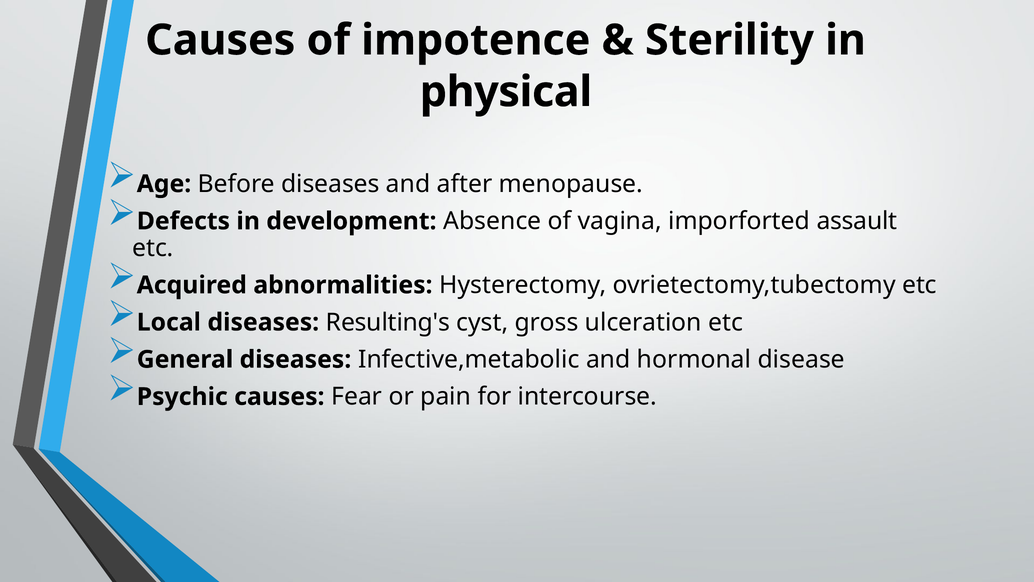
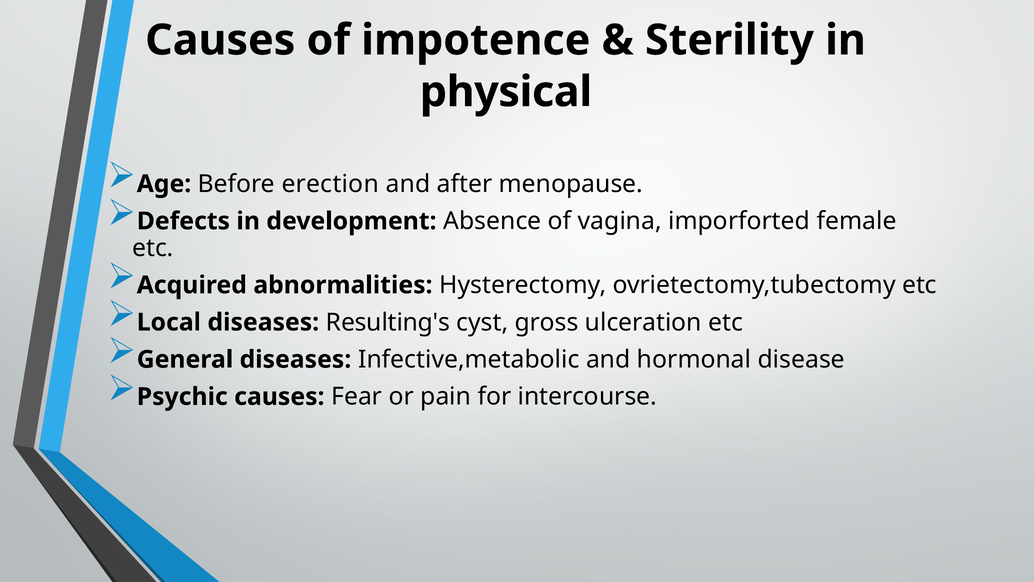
Before diseases: diseases -> erection (330, 184)
assault: assault -> female (857, 221)
